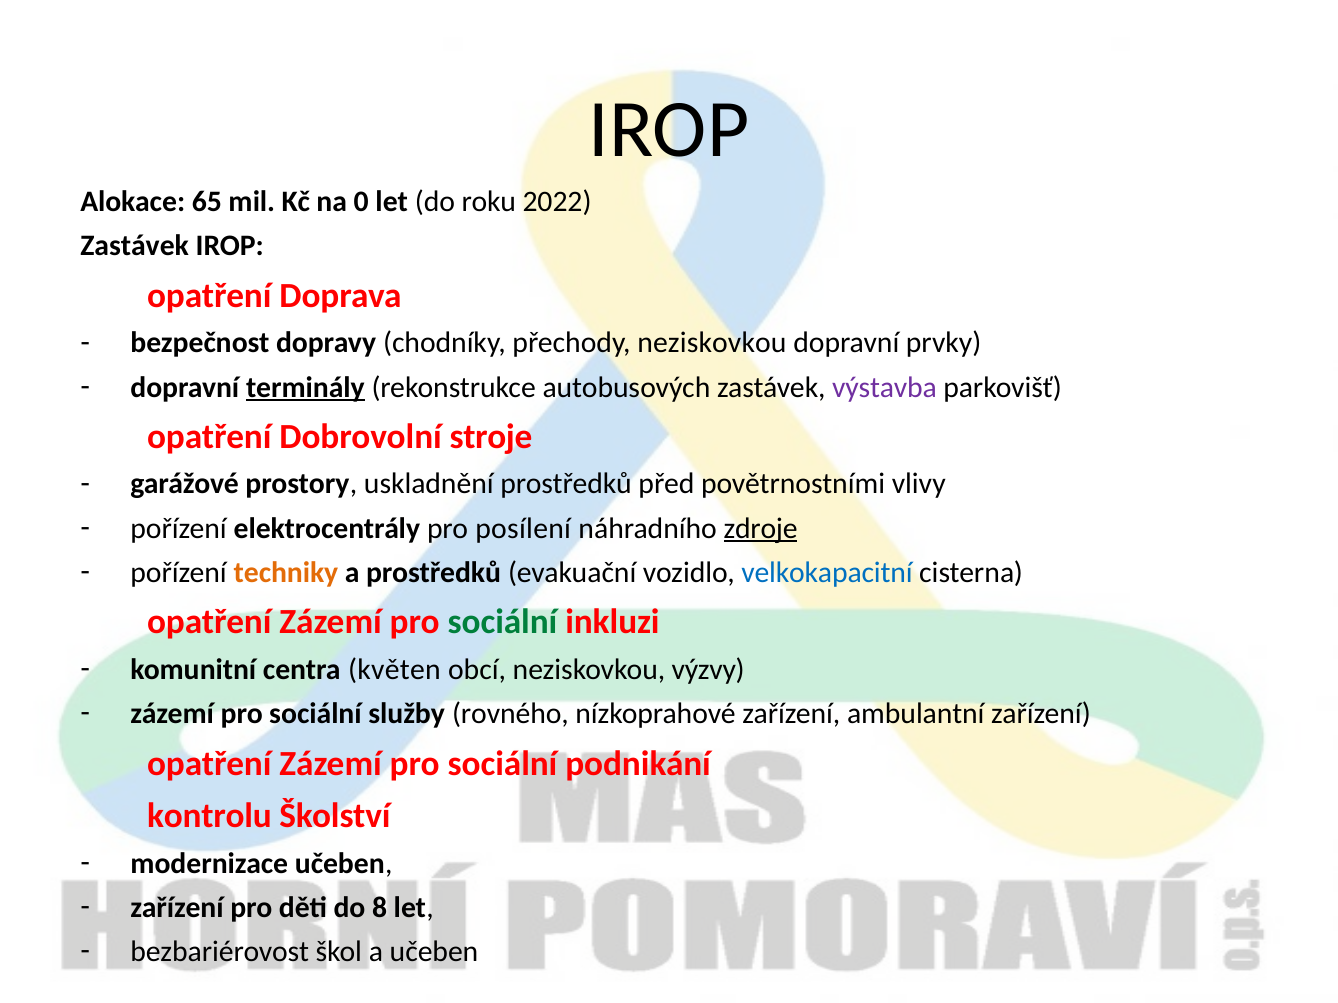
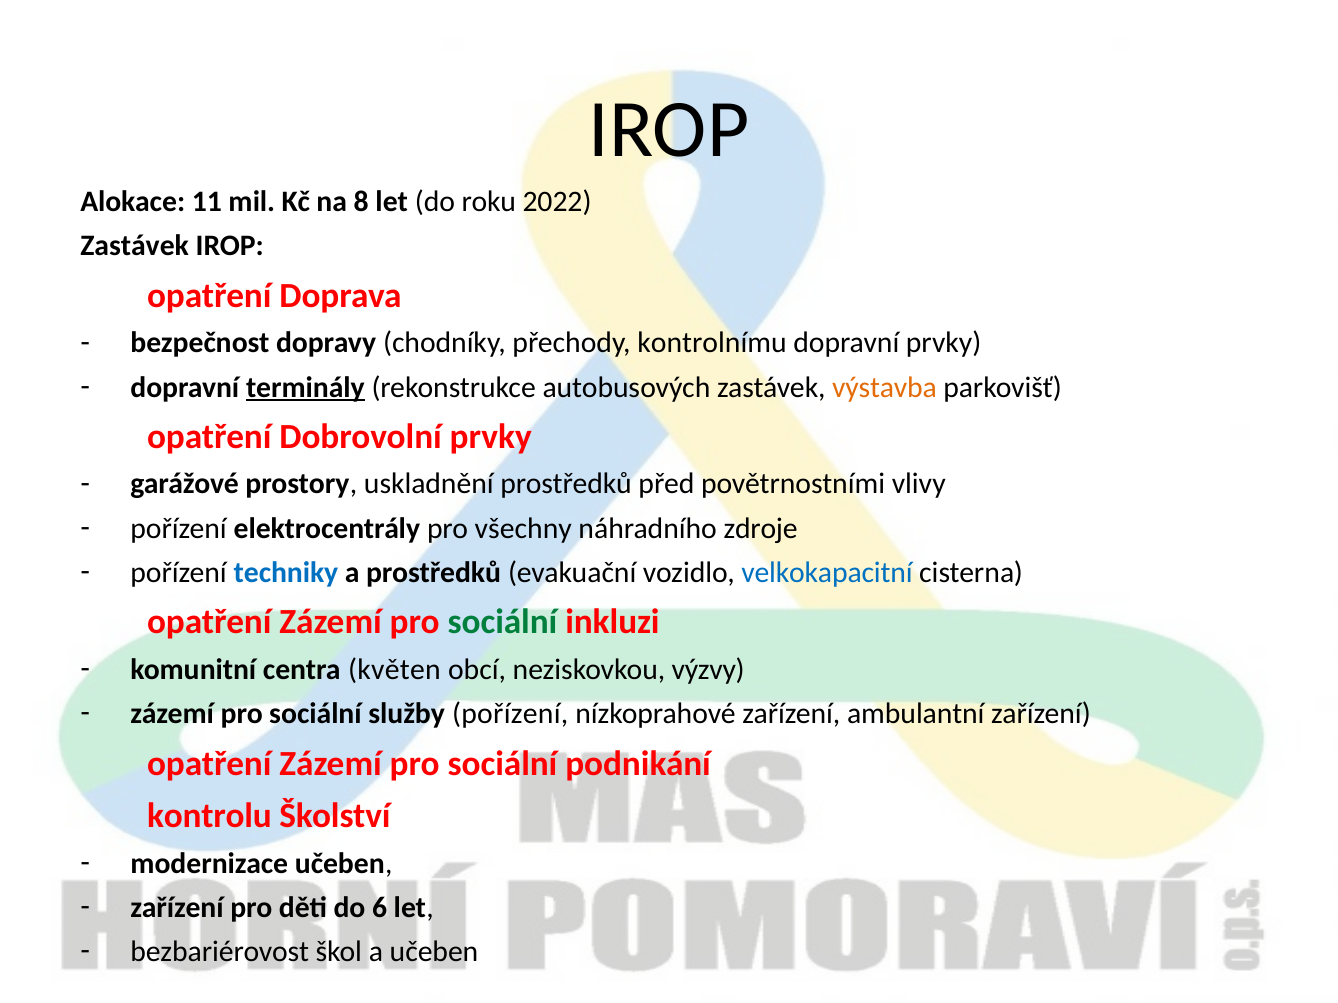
65: 65 -> 11 (207, 202)
0: 0 -> 8 (361, 202)
přechody neziskovkou: neziskovkou -> kontrolnímu (712, 343)
výstavba colour: purple -> orange (884, 387)
Dobrovolní stroje: stroje -> prvky (491, 437)
posílení: posílení -> všechny (523, 529)
zdroje underline: present -> none (761, 529)
techniky colour: orange -> blue (286, 573)
služby rovného: rovného -> pořízení (510, 714)
8: 8 -> 6 (380, 908)
